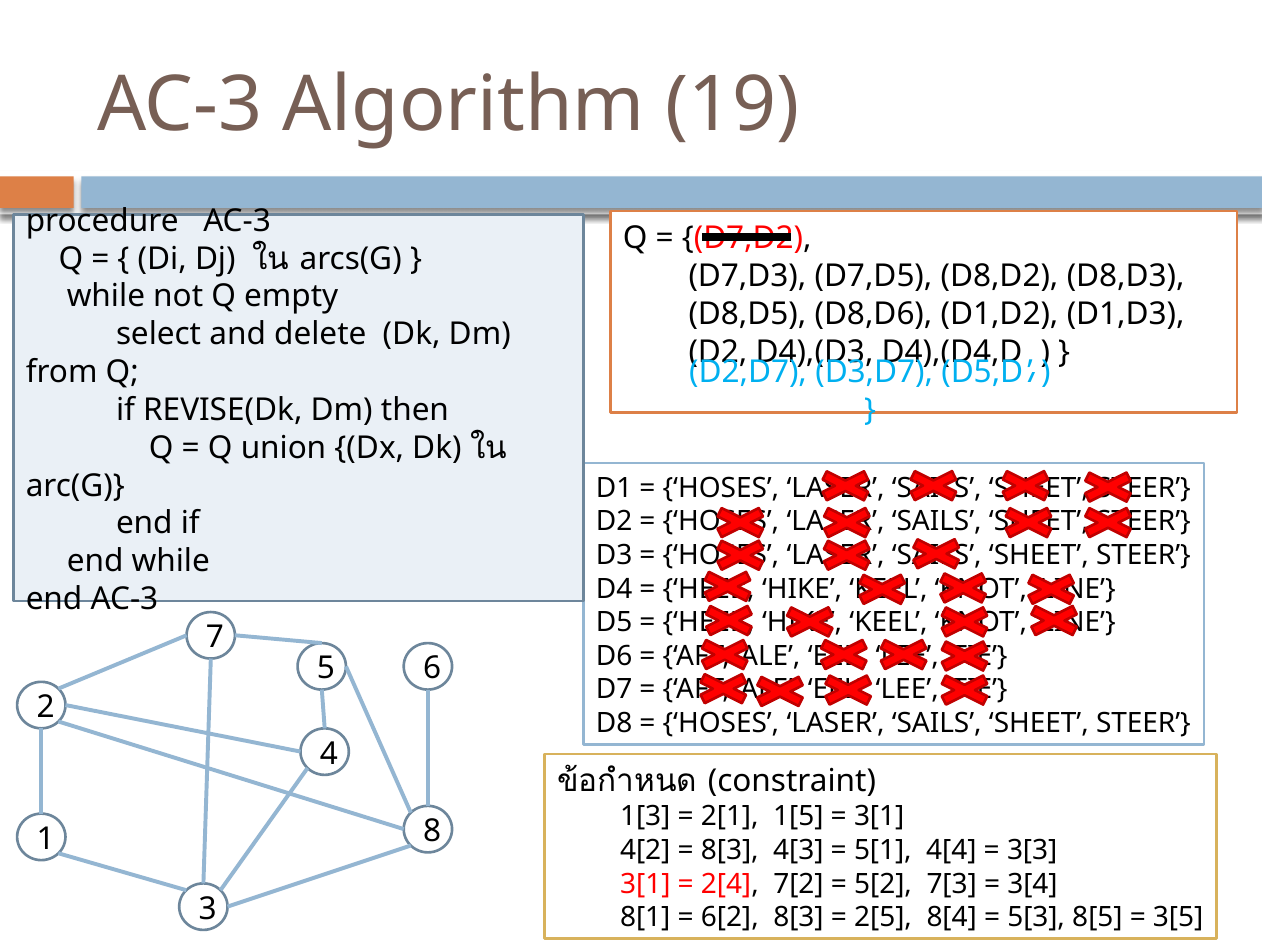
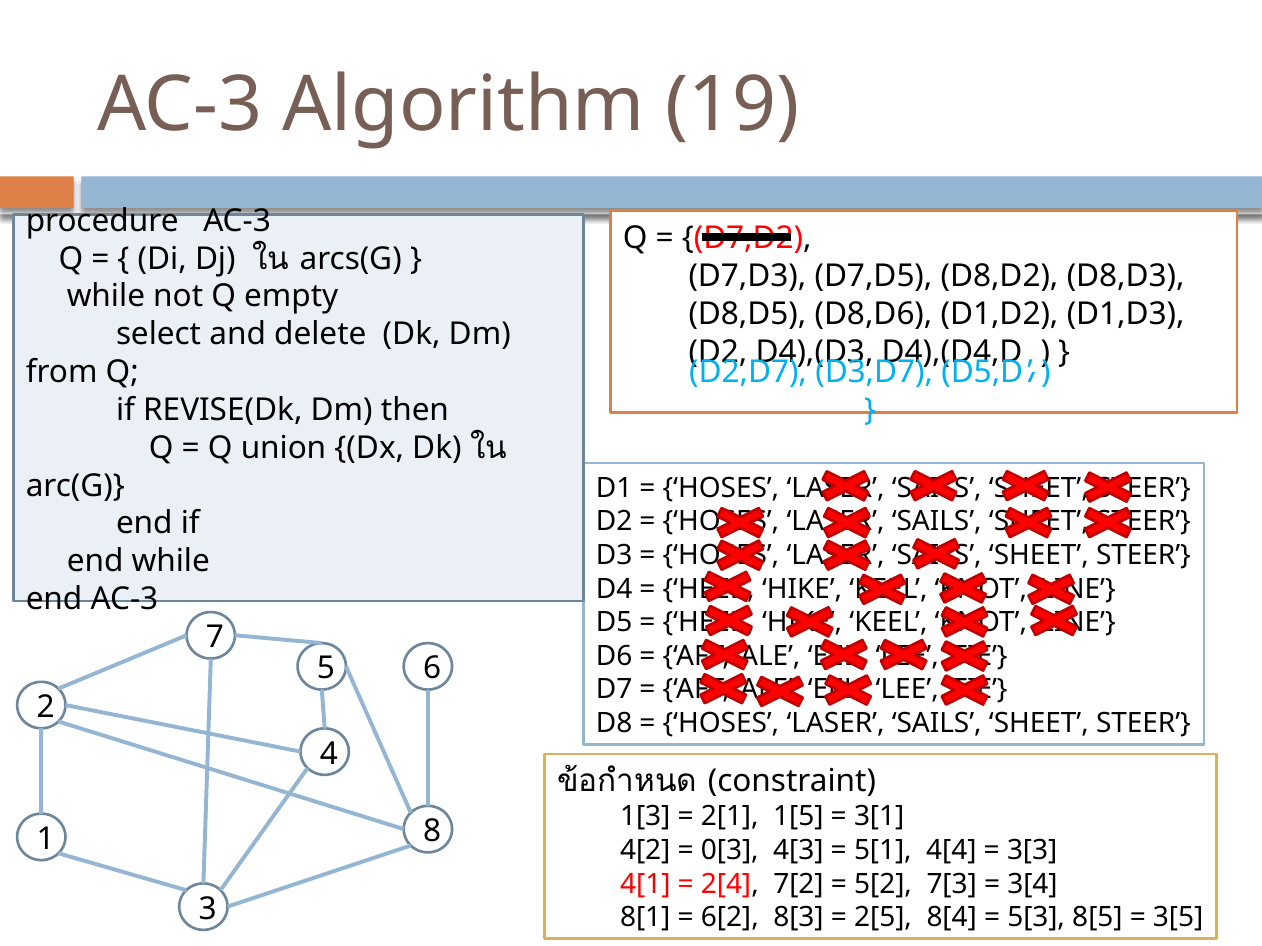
8[3: 8[3 -> 0[3 (730, 851)
3[1: 3[1 -> 4[1 (645, 884)
